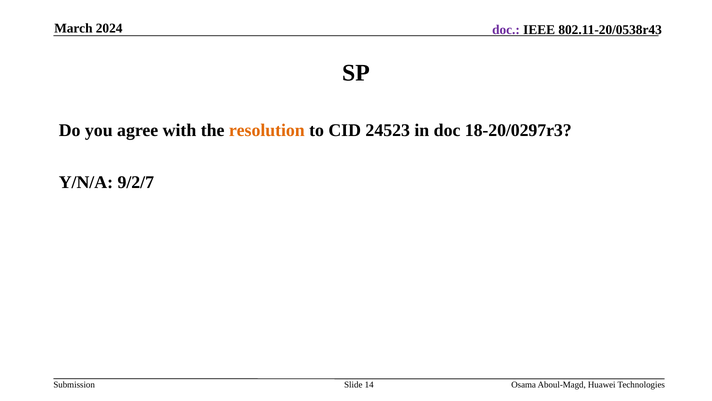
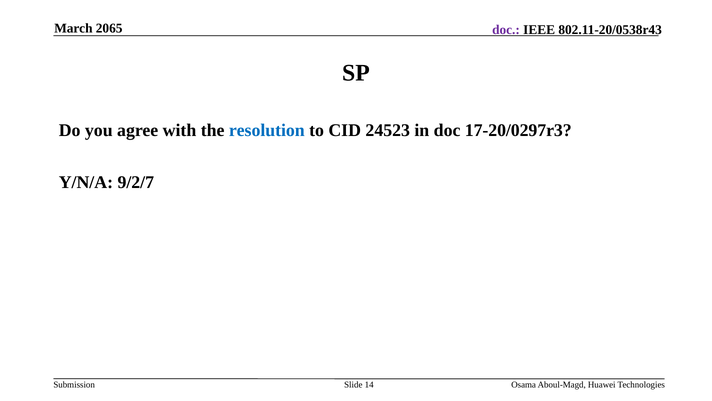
2024: 2024 -> 2065 (109, 28)
resolution colour: orange -> blue (267, 130)
18-20/0297r3: 18-20/0297r3 -> 17-20/0297r3 (518, 130)
